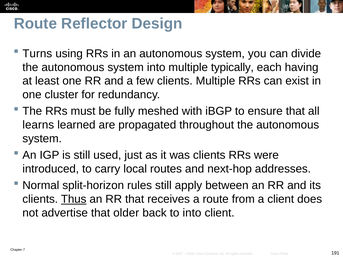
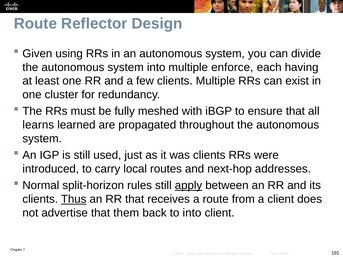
Turns: Turns -> Given (37, 54)
typically: typically -> enforce (232, 67)
apply underline: none -> present (188, 186)
older: older -> them (126, 213)
